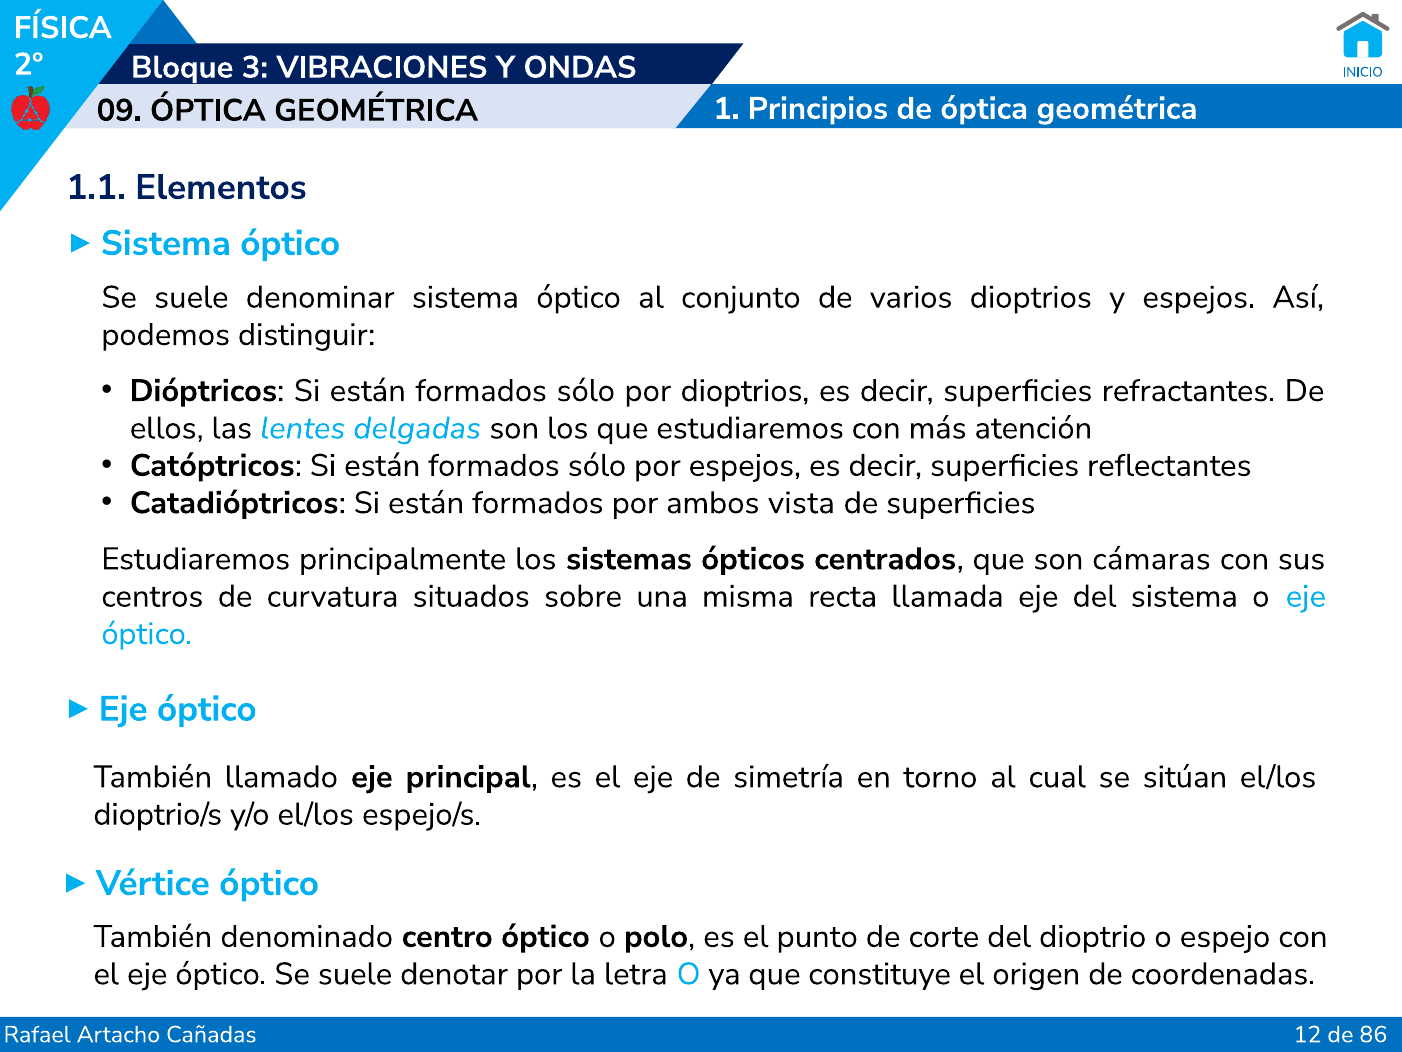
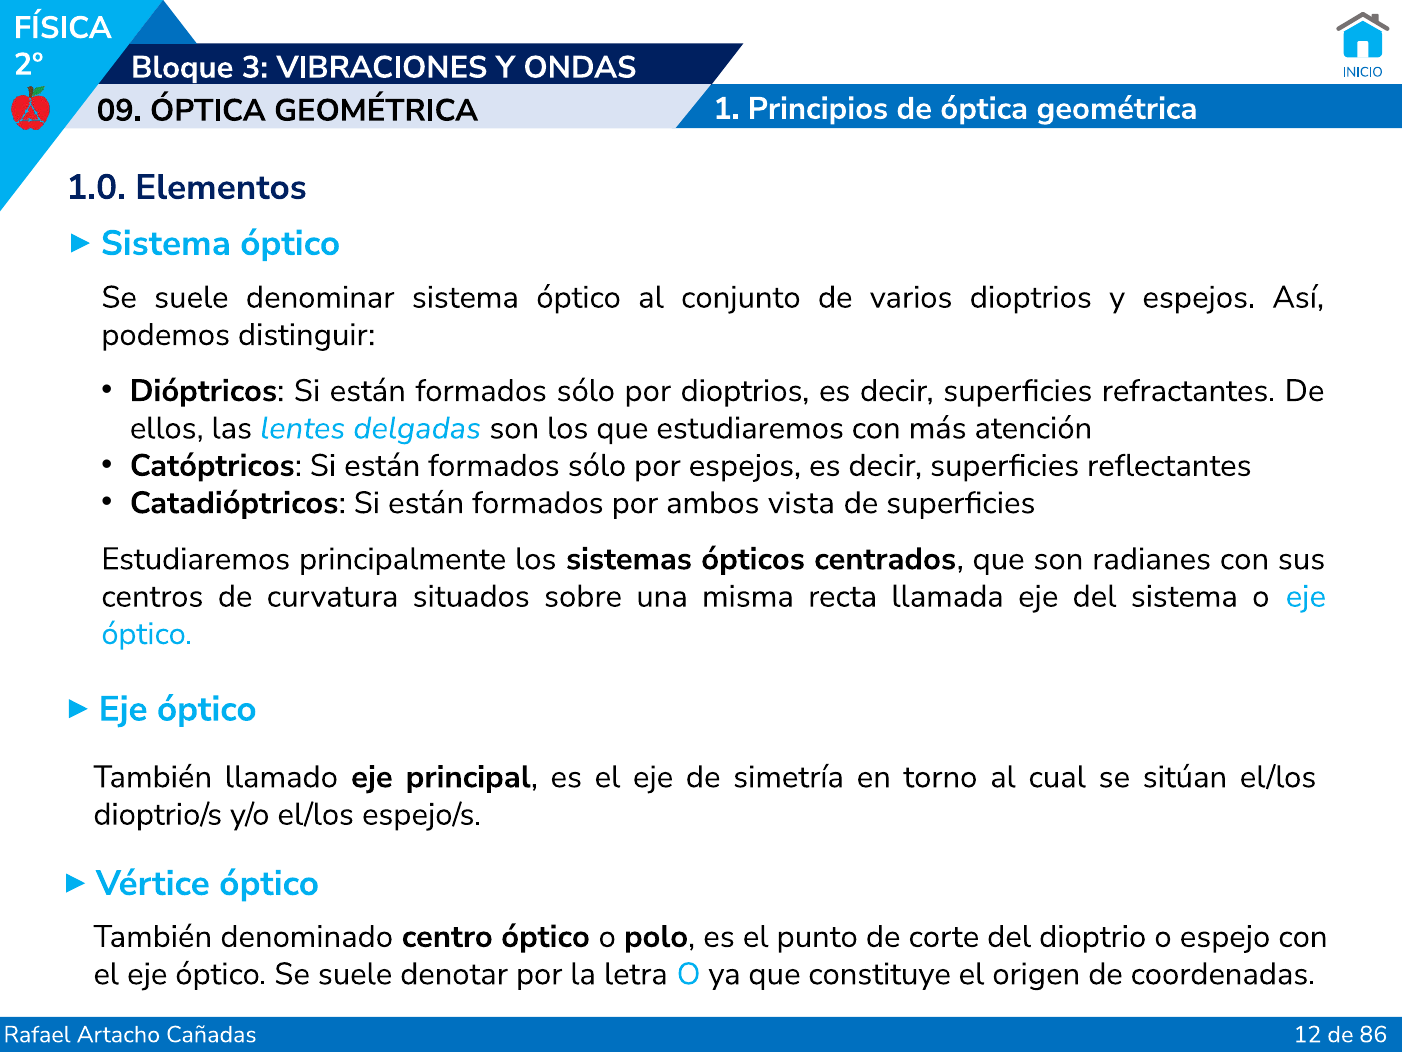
1.1: 1.1 -> 1.0 (96, 187)
cámaras: cámaras -> radianes (1152, 559)
